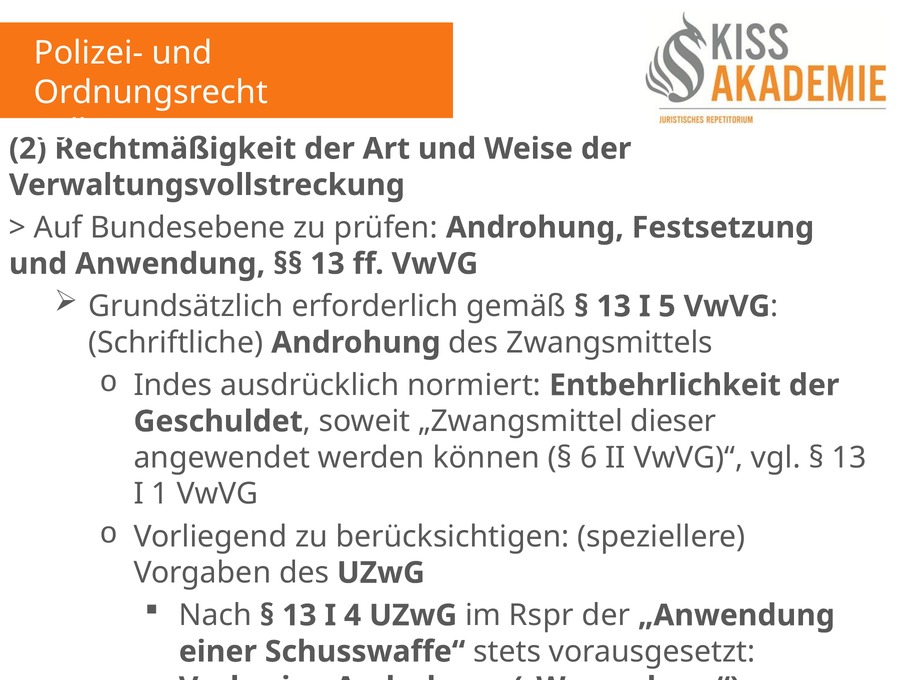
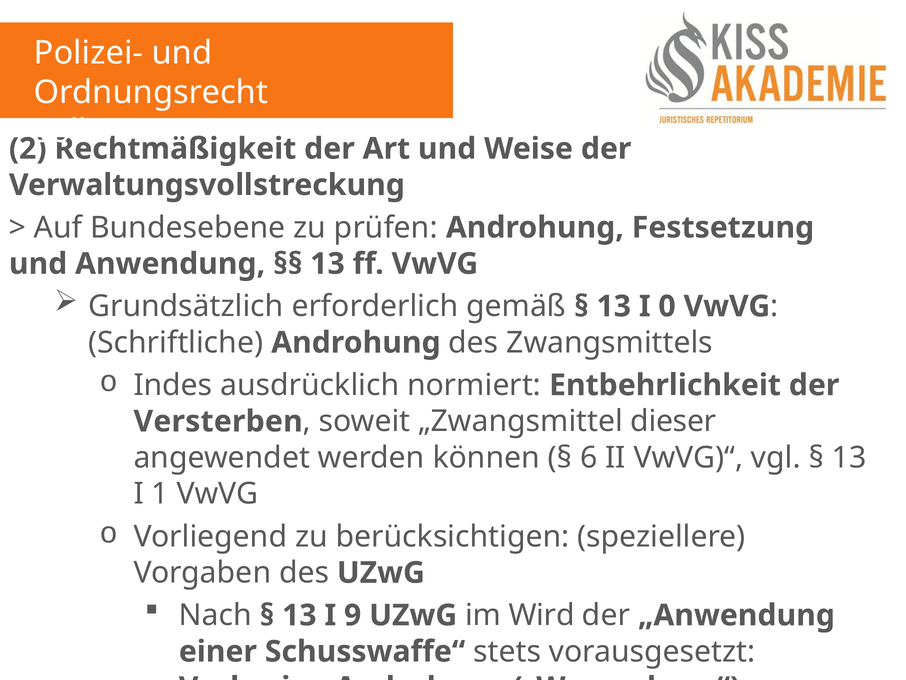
5: 5 -> 0 (667, 306)
Geschuldet: Geschuldet -> Versterben (218, 421)
4: 4 -> 9 (353, 615)
Rspr: Rspr -> Wird (542, 615)
